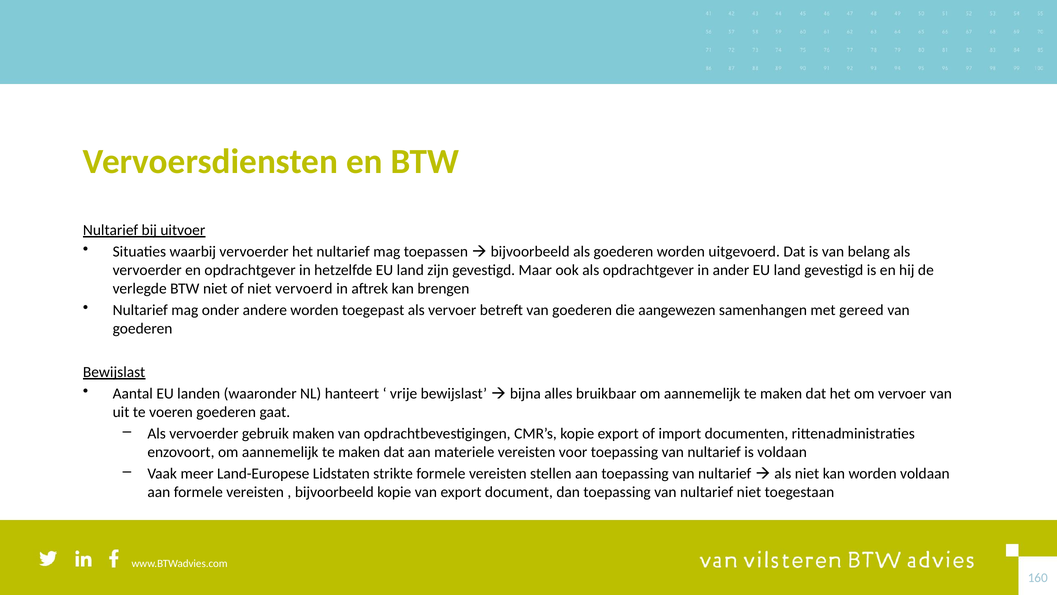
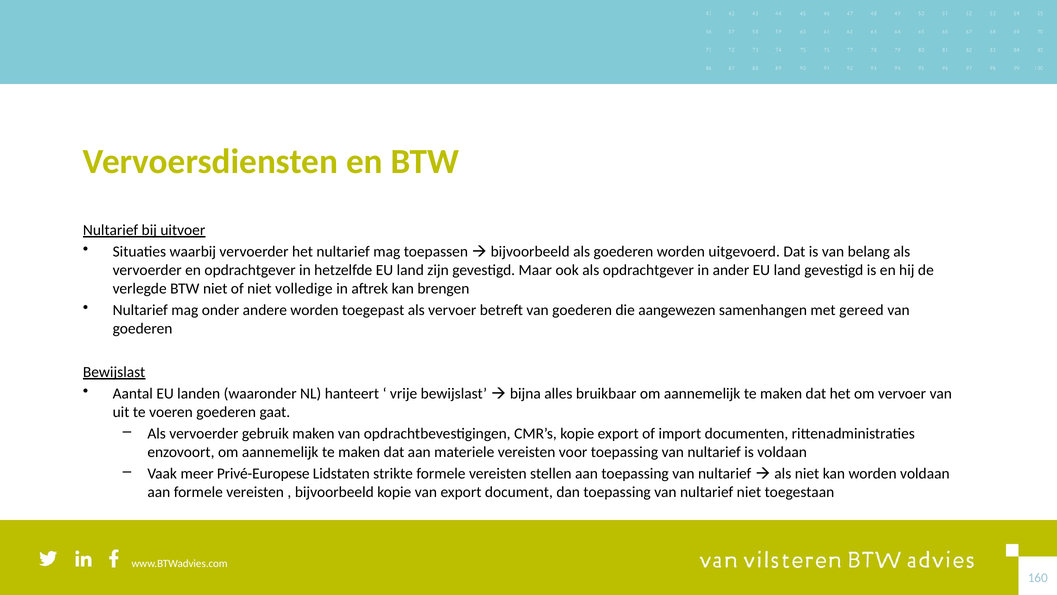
vervoerd: vervoerd -> volledige (304, 288)
Land-Europese: Land-Europese -> Privé-Europese (263, 473)
